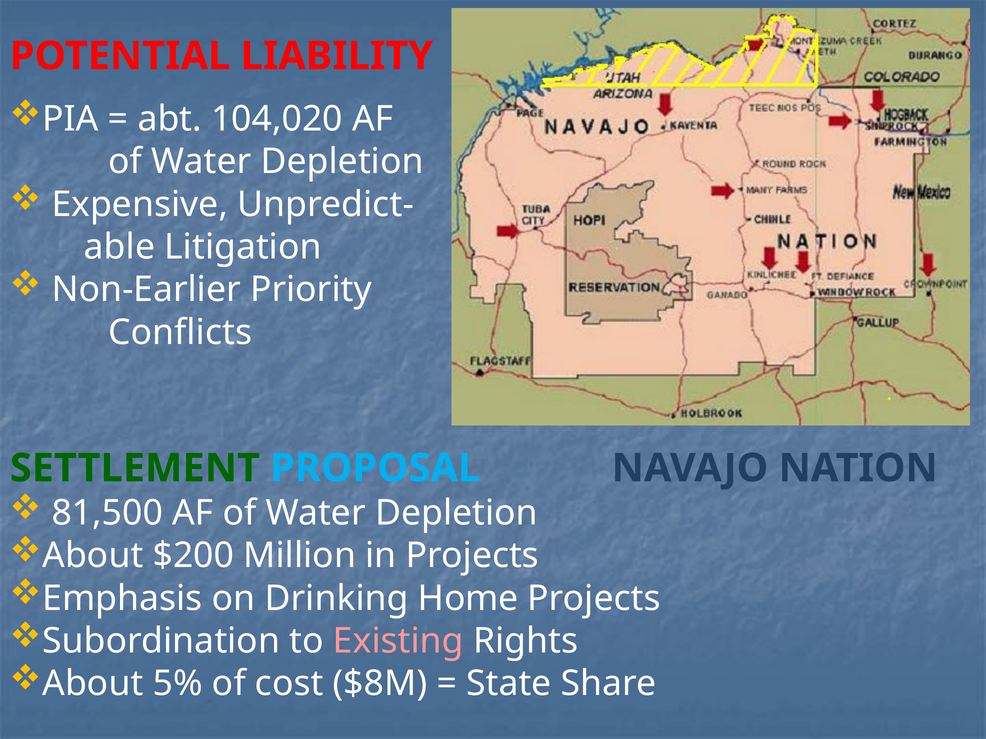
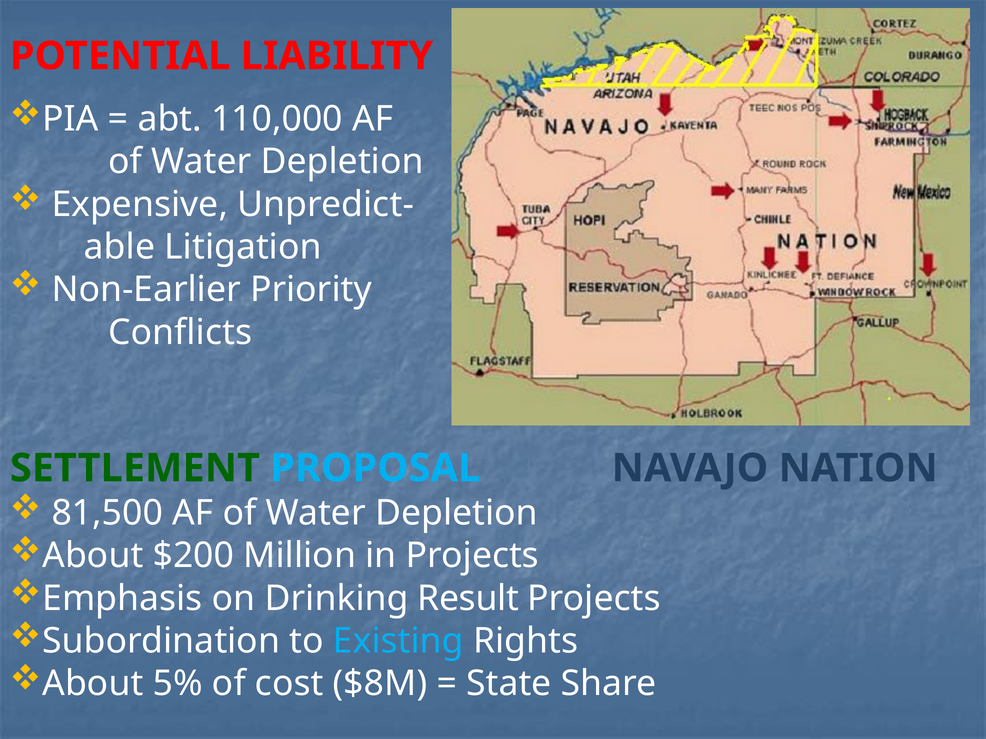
104,020: 104,020 -> 110,000 (277, 119)
Home: Home -> Result (468, 599)
Existing colour: pink -> light blue (398, 641)
